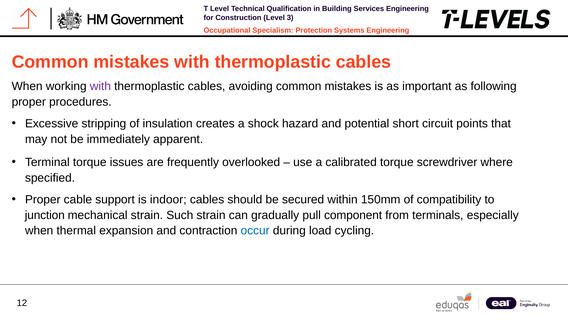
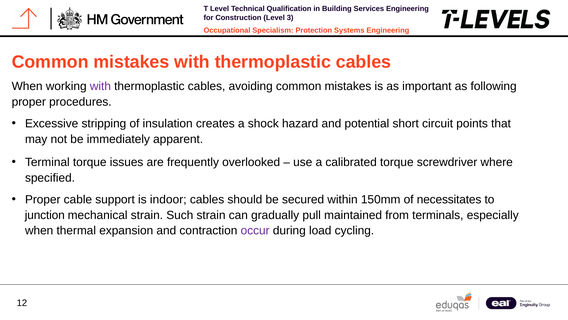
compatibility: compatibility -> necessitates (449, 199)
component: component -> maintained (353, 215)
occur colour: blue -> purple (255, 230)
